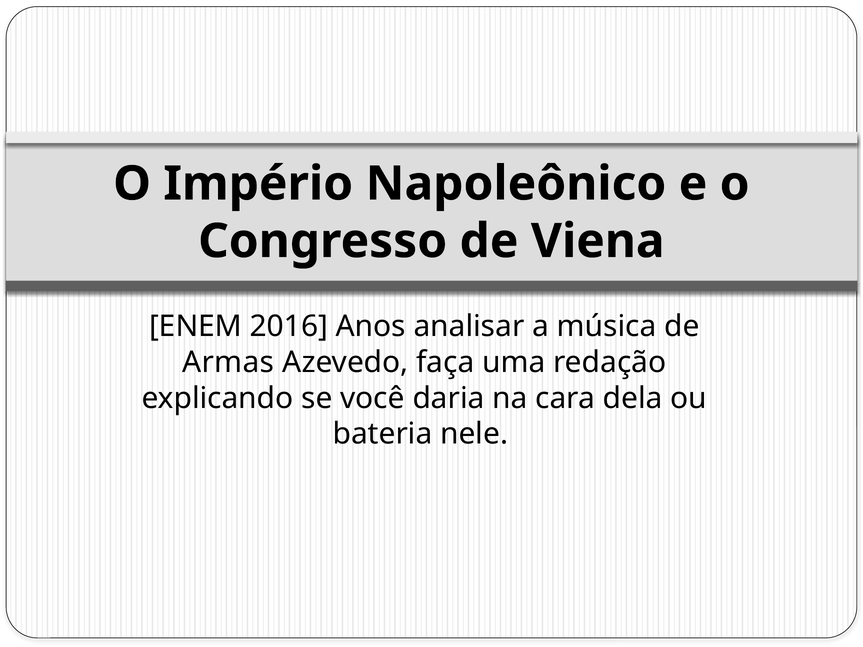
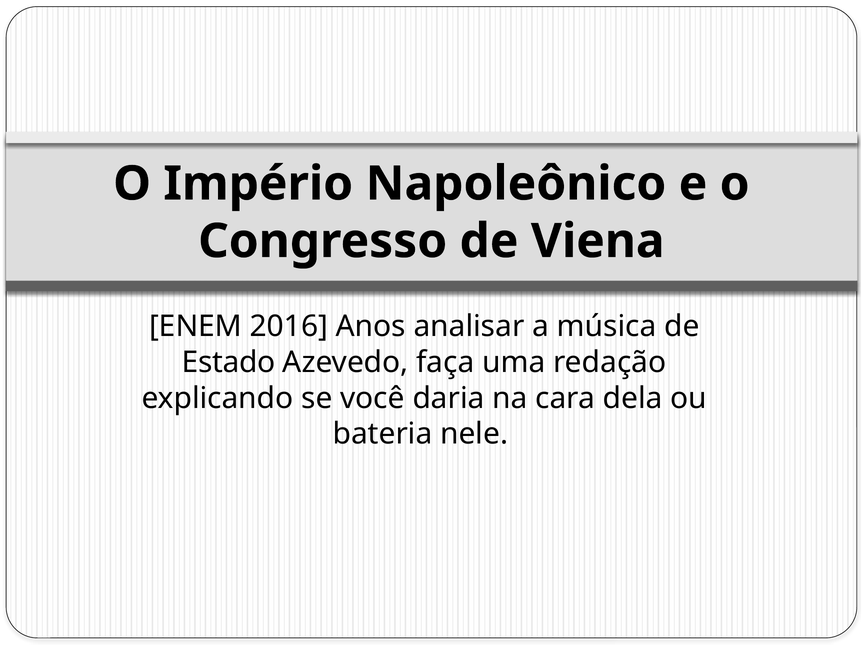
Armas: Armas -> Estado (229, 362)
